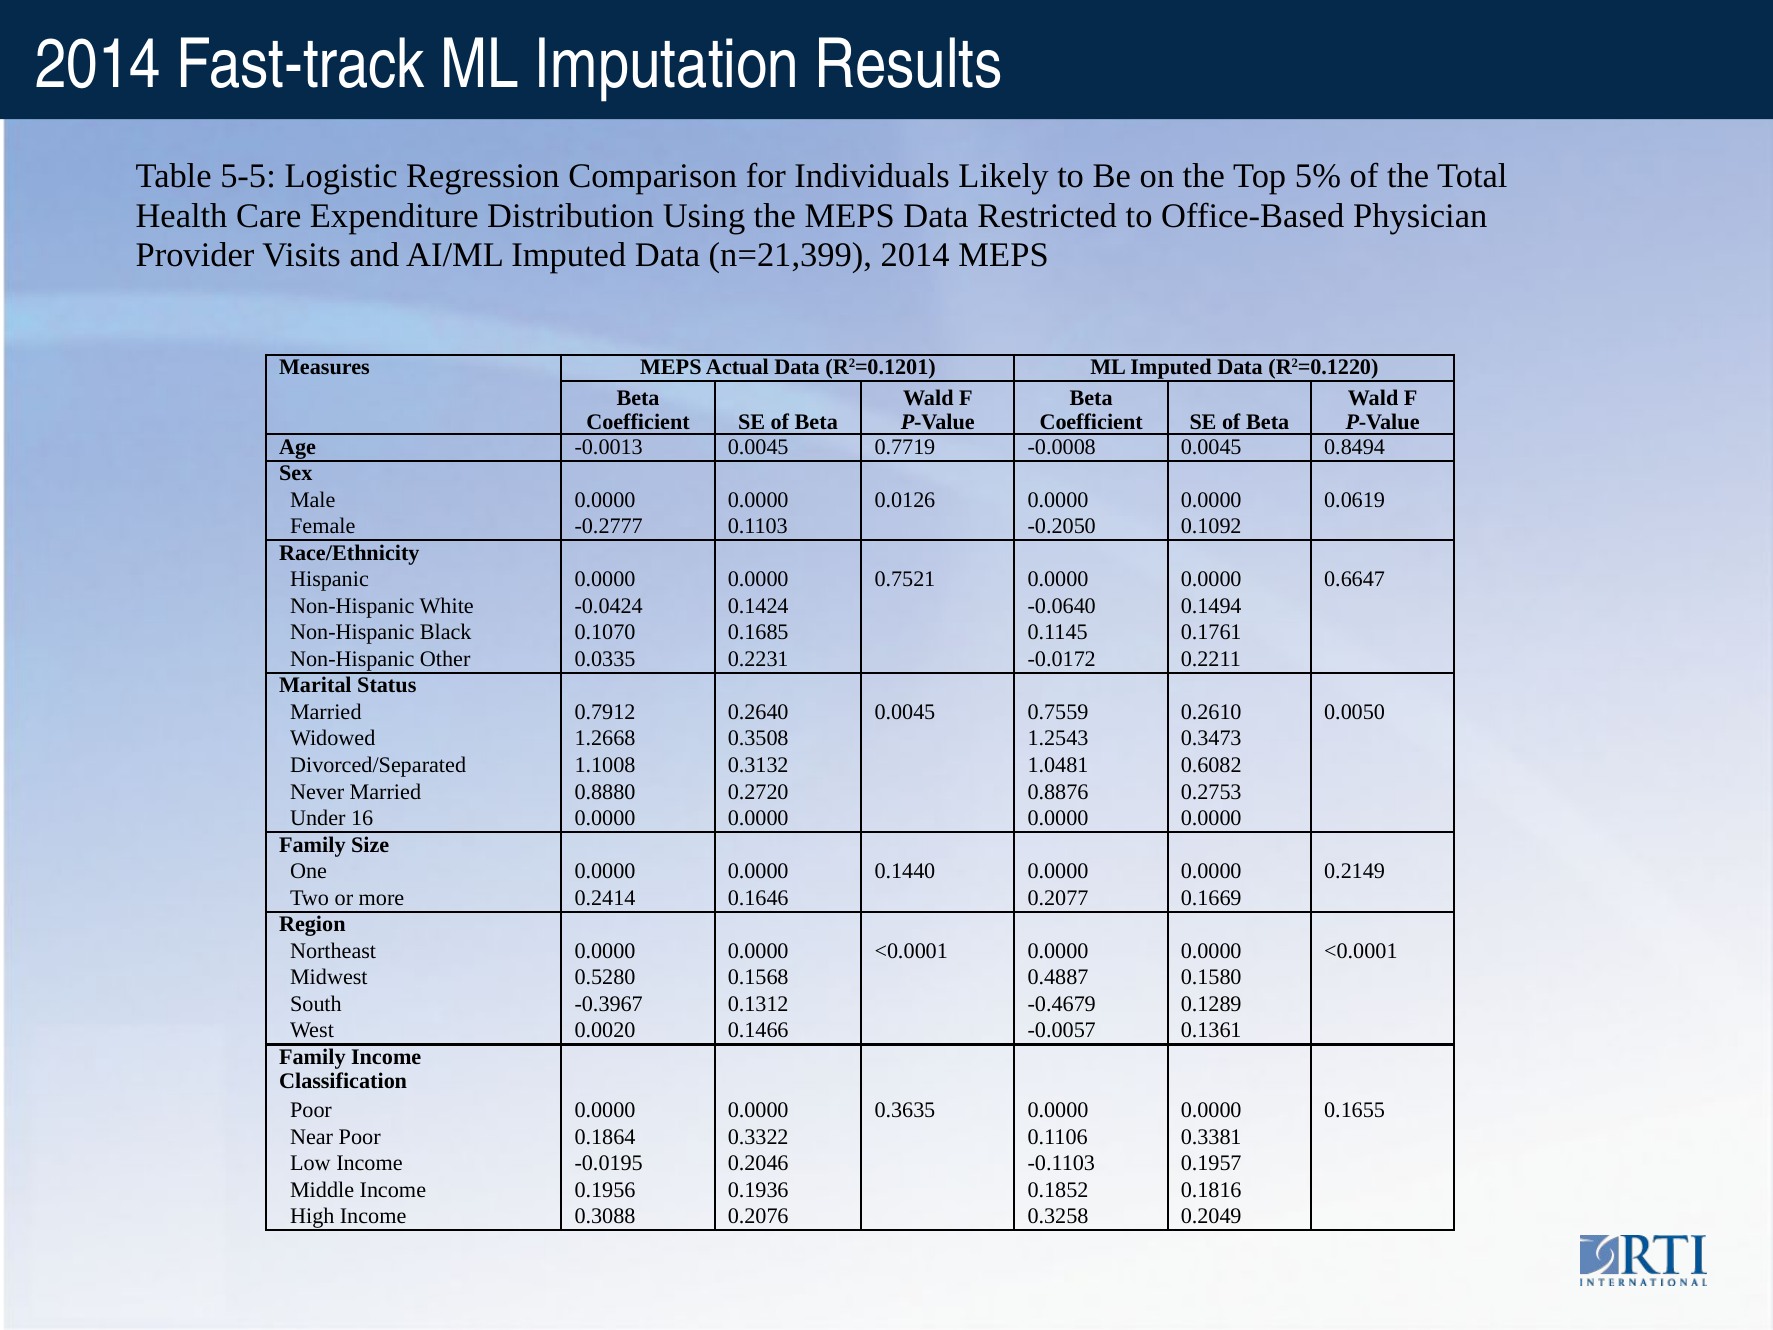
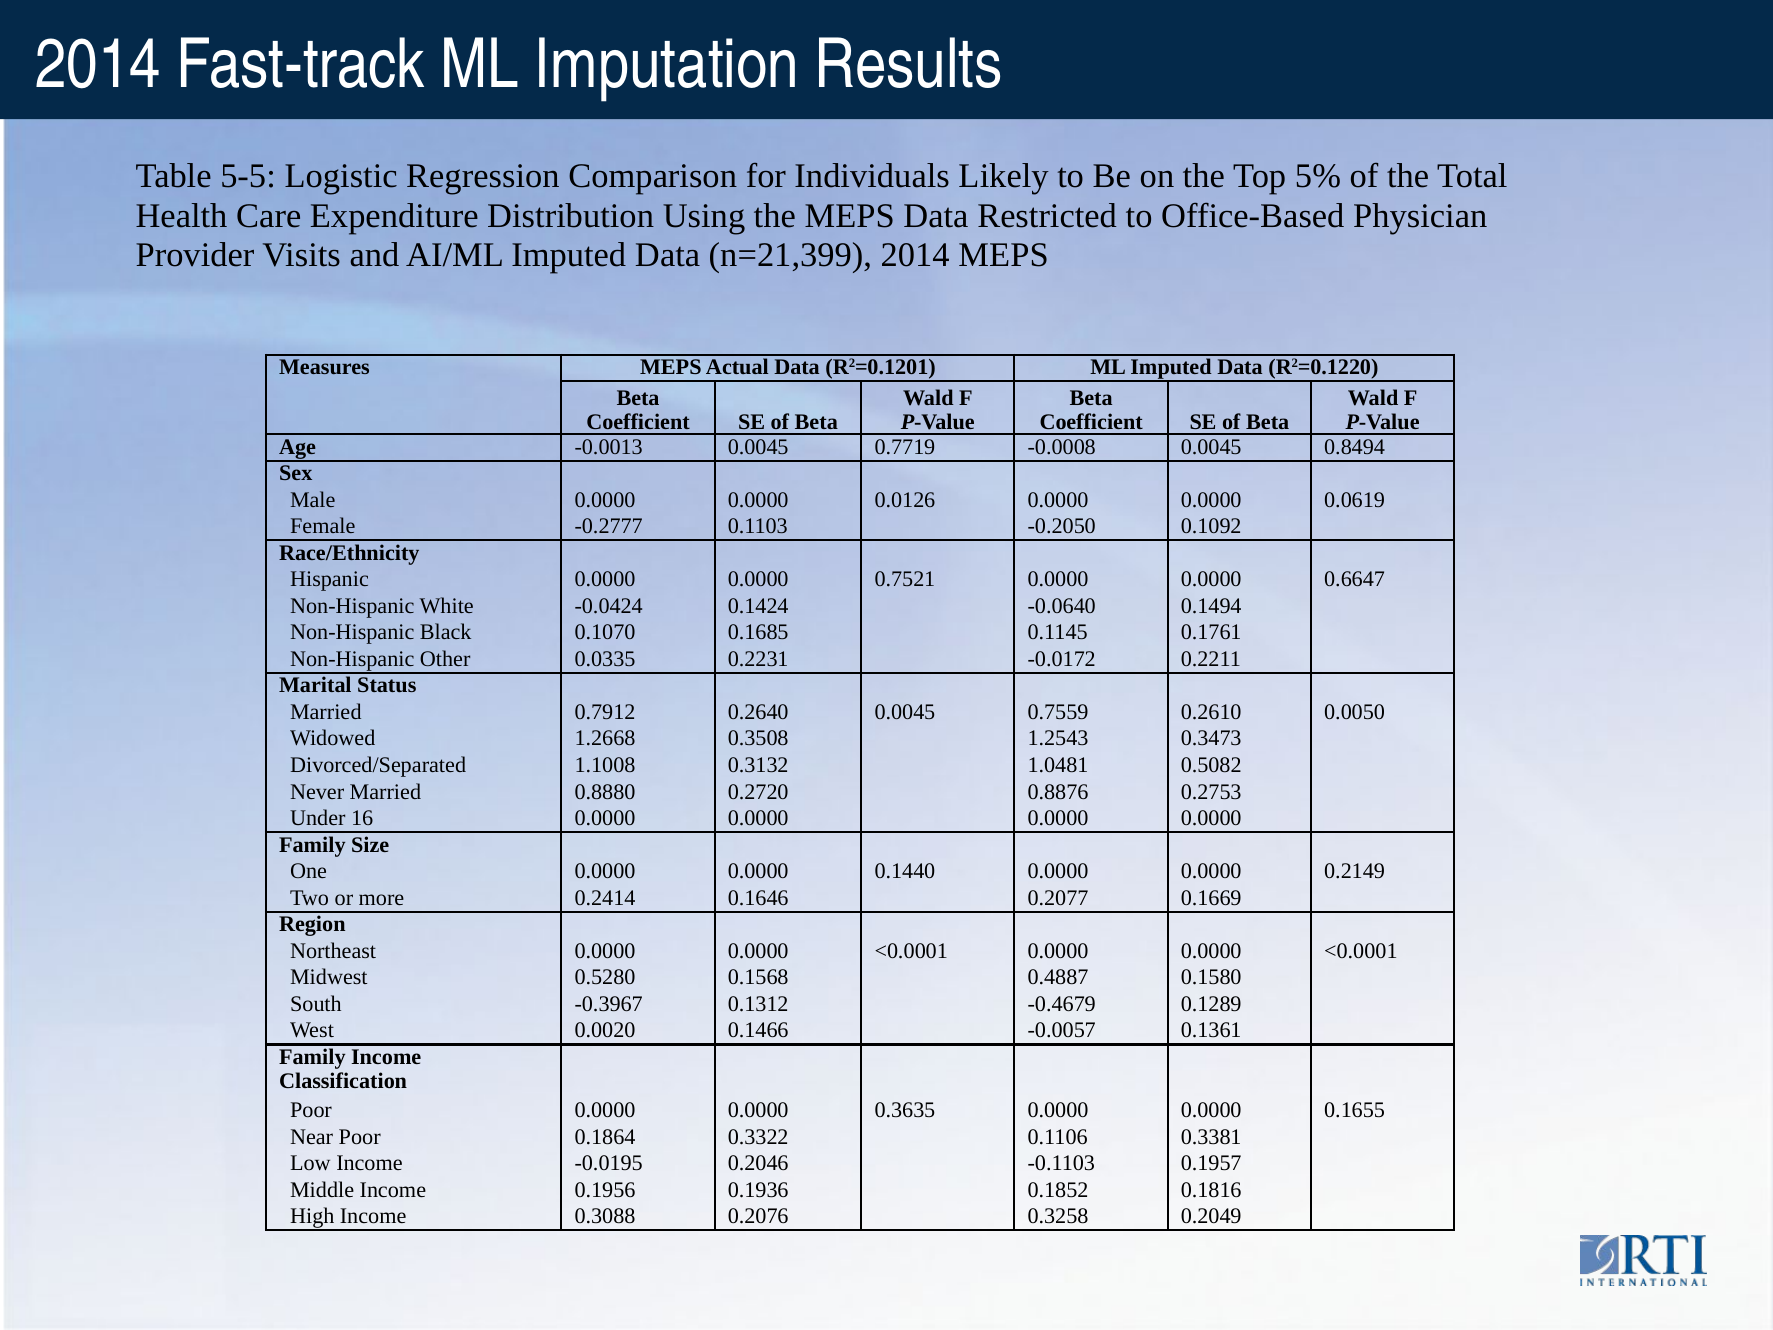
0.6082: 0.6082 -> 0.5082 (1211, 765)
